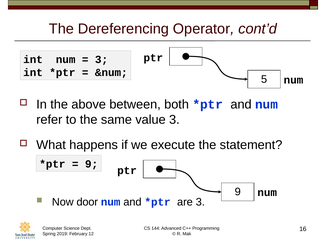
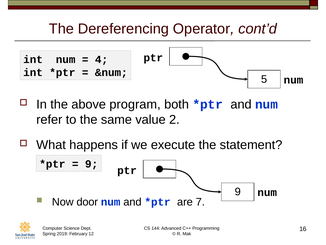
3: 3 -> 4 (102, 59)
between: between -> program (135, 104)
value 3: 3 -> 2 (174, 119)
are 3: 3 -> 7 (200, 201)
